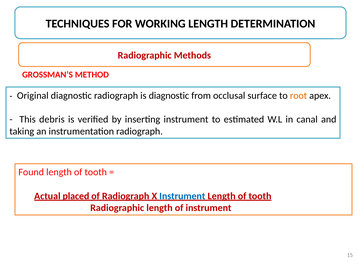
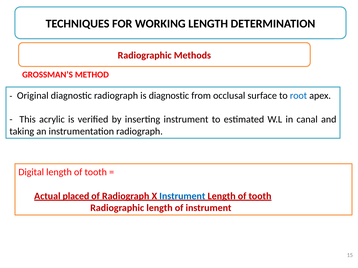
root colour: orange -> blue (298, 96)
debris: debris -> acrylic (52, 120)
Found: Found -> Digital (31, 173)
